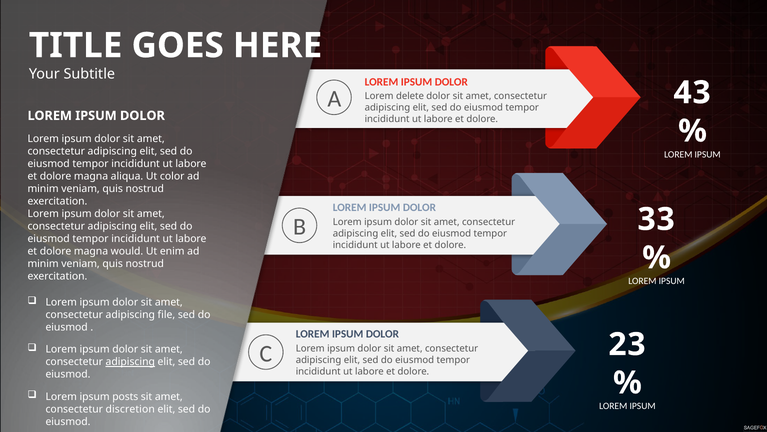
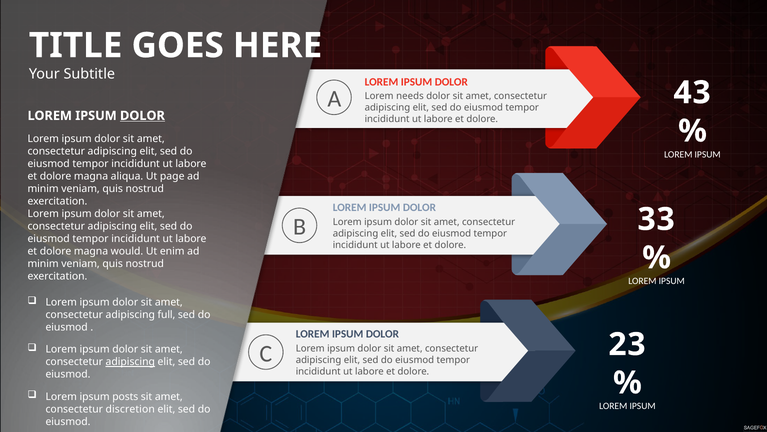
delete: delete -> needs (410, 96)
DOLOR underline: none -> present (142, 116)
color: color -> page (172, 176)
file: file -> full (166, 315)
